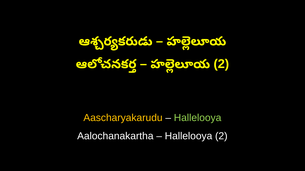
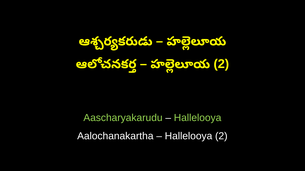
Aascharyakarudu colour: yellow -> light green (123, 118)
